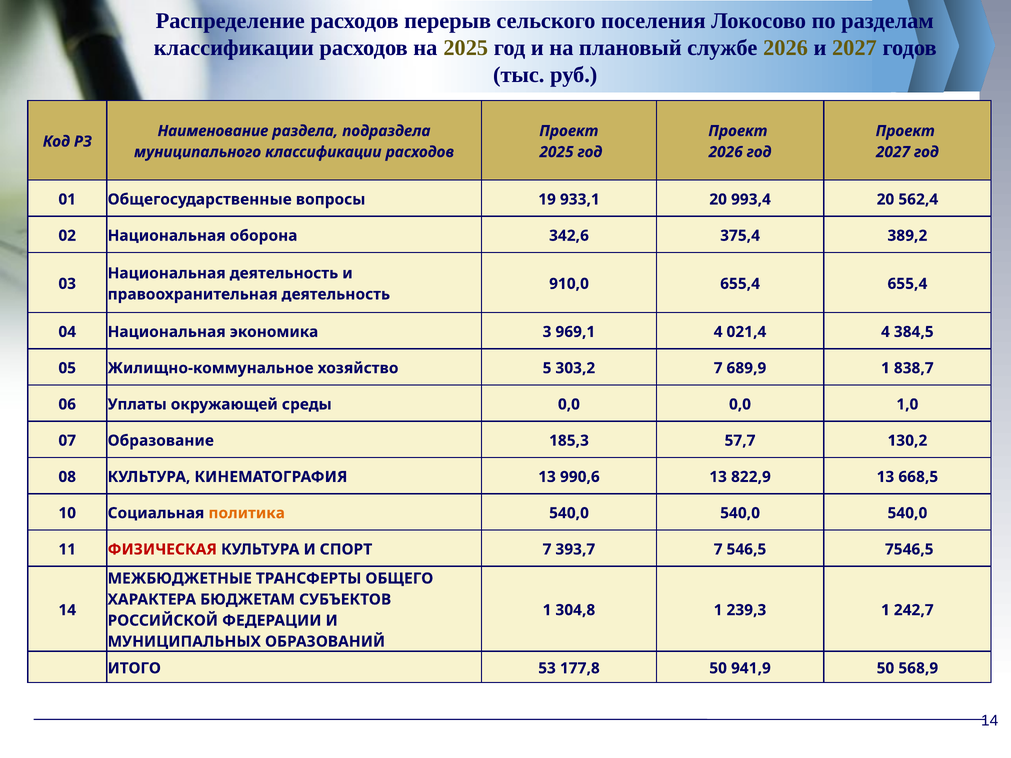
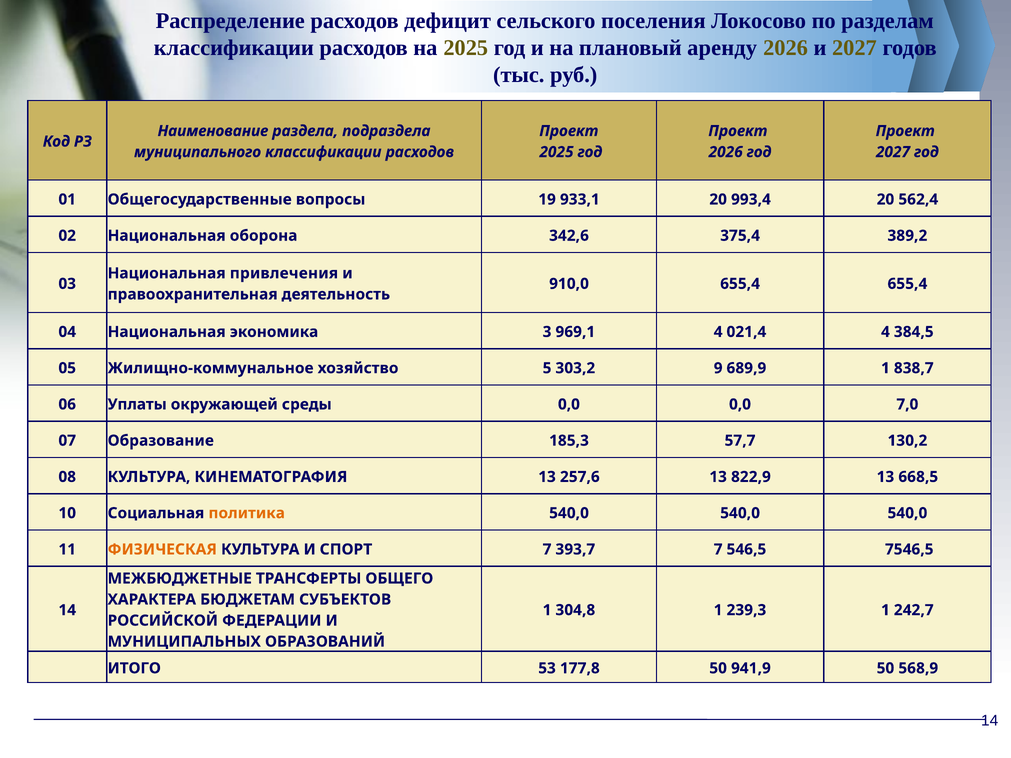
перерыв: перерыв -> дефицит (448, 21)
службе: службе -> аренду (722, 48)
Национальная деятельность: деятельность -> привлечения (284, 273)
303,2 7: 7 -> 9 (718, 368)
1,0: 1,0 -> 7,0 (907, 405)
990,6: 990,6 -> 257,6 (580, 477)
ФИЗИЧЕСКАЯ colour: red -> orange (162, 550)
